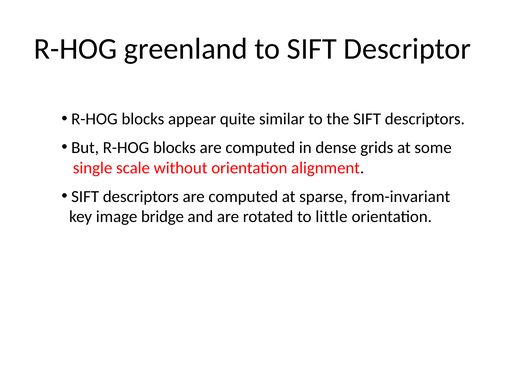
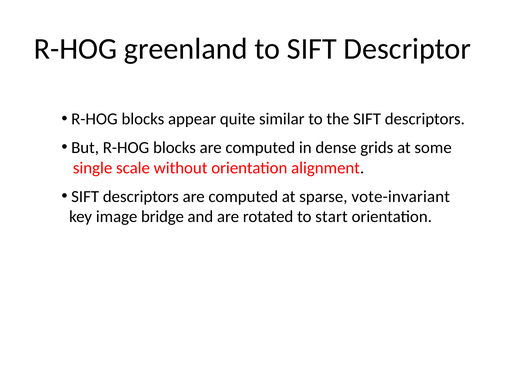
from-invariant: from-invariant -> vote-invariant (401, 196)
little: little -> start (331, 217)
